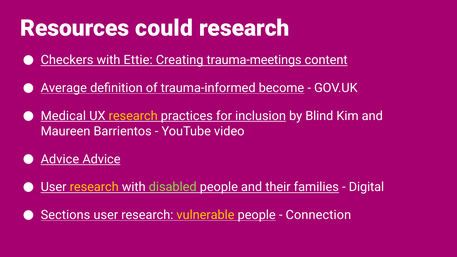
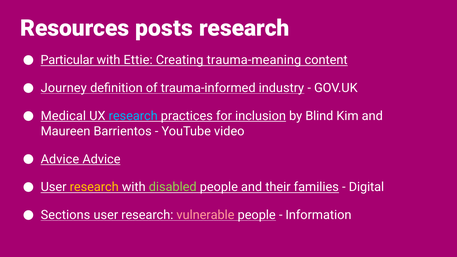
could: could -> posts (164, 28)
Checkers: Checkers -> Particular (67, 60)
trauma-meetings: trauma-meetings -> trauma-meaning (254, 60)
Average: Average -> Journey (64, 88)
become: become -> industry (281, 88)
research colour: yellow -> light blue (133, 116)
vulnerable colour: yellow -> pink (205, 215)
Connection: Connection -> Information (318, 215)
